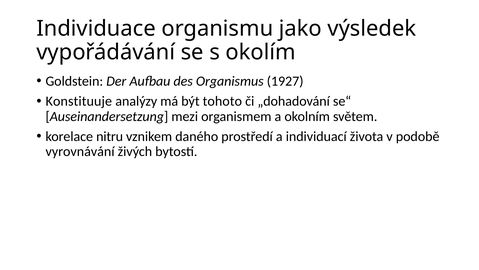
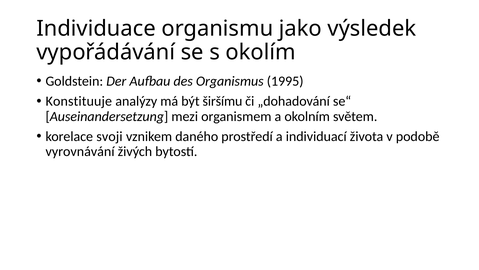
1927: 1927 -> 1995 (285, 81)
tohoto: tohoto -> širšímu (222, 101)
nitru: nitru -> svoji (109, 136)
